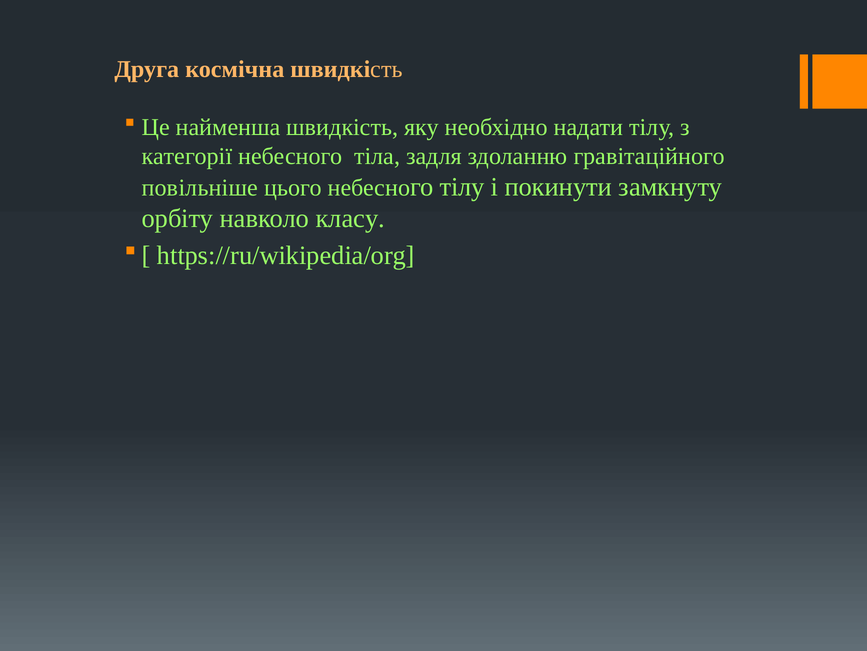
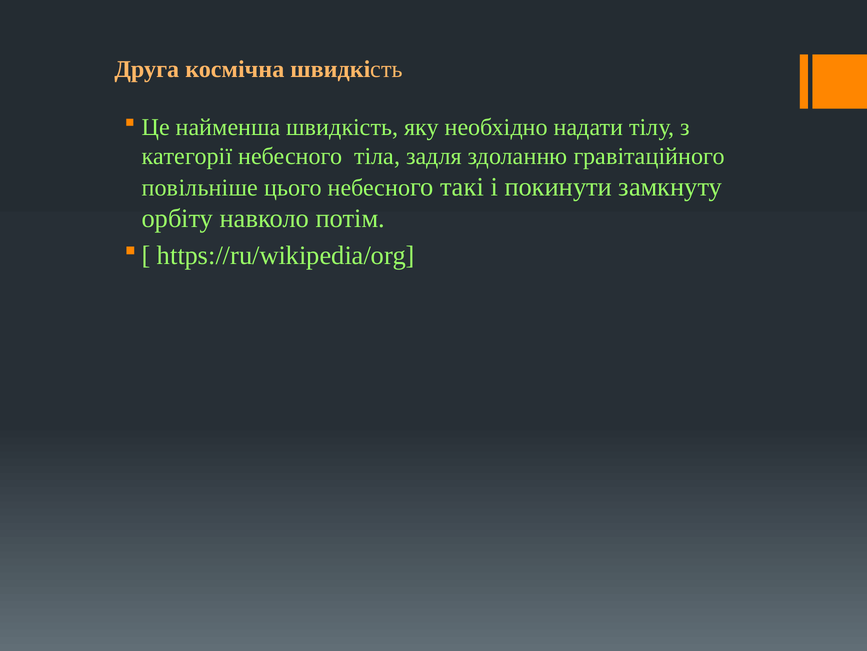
небесного тілу: тілу -> такі (462, 187)
класу: класу -> потім (350, 218)
